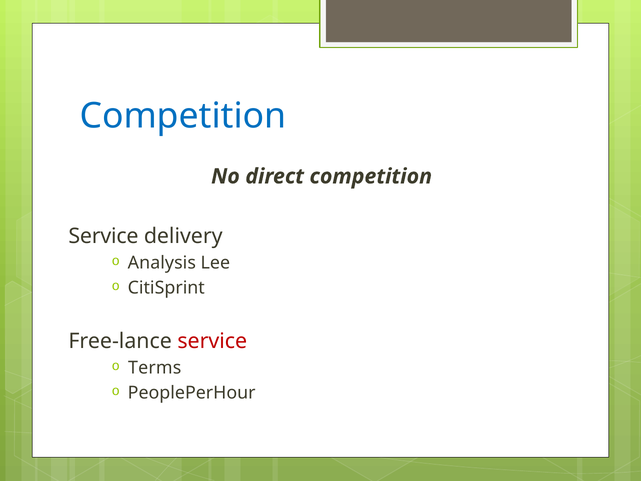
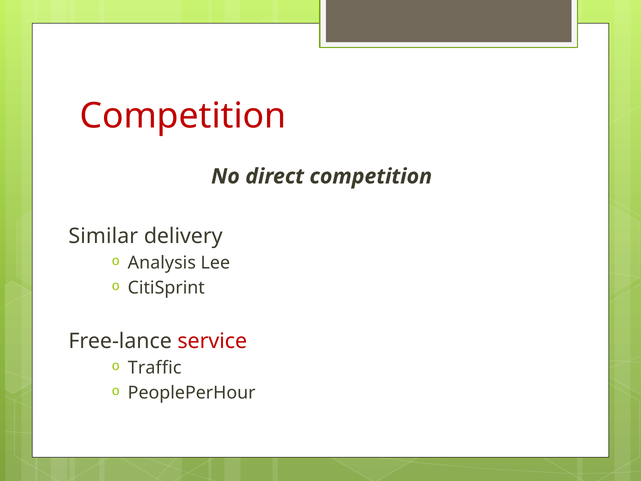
Competition colour: blue -> red (183, 116)
Service: Service -> Similar (103, 236)
Terms: Terms -> Traffic (155, 368)
